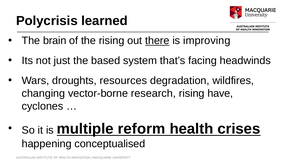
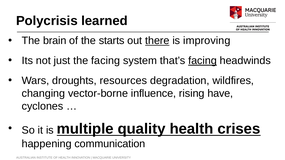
the rising: rising -> starts (112, 41)
the based: based -> facing (106, 61)
facing underline: none -> present (203, 61)
research: research -> influence (153, 94)
reform: reform -> quality (142, 129)
conceptualised: conceptualised -> communication (110, 144)
